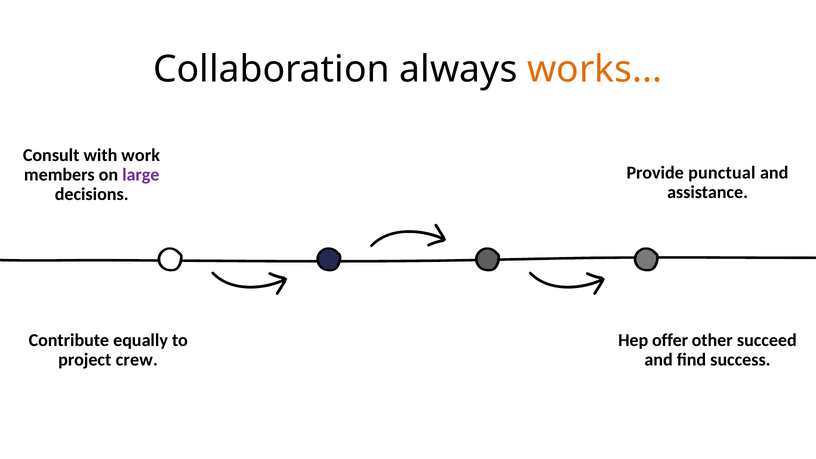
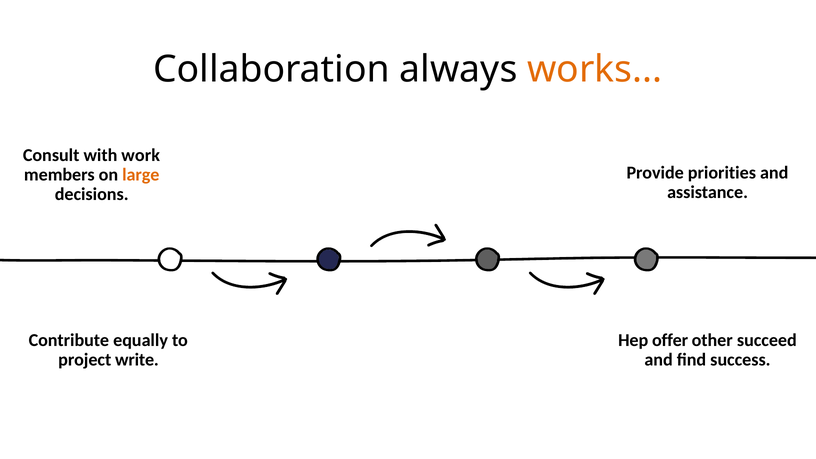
punctual: punctual -> priorities (722, 173)
large colour: purple -> orange (141, 175)
crew: crew -> write (137, 360)
